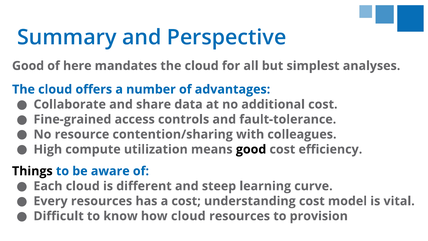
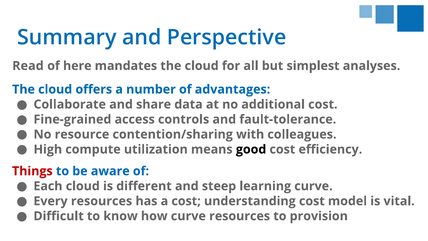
Good: Good -> Read (28, 66)
Things colour: black -> red (32, 171)
how cloud: cloud -> curve (188, 216)
